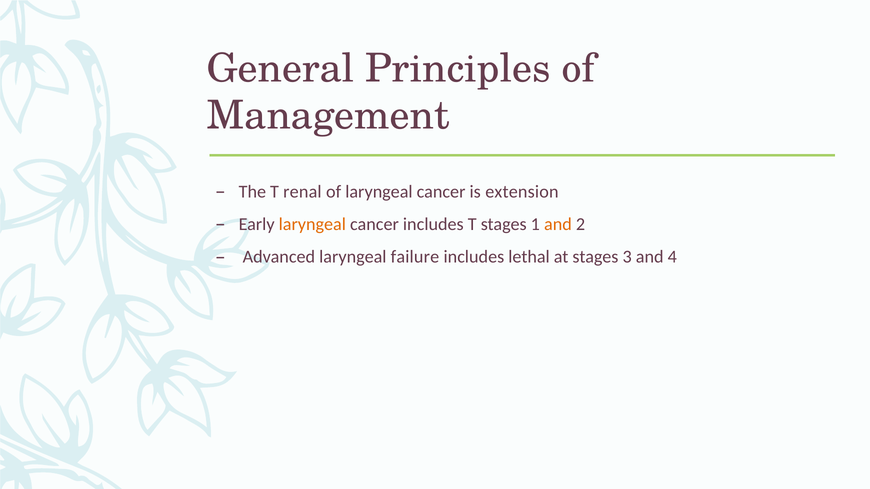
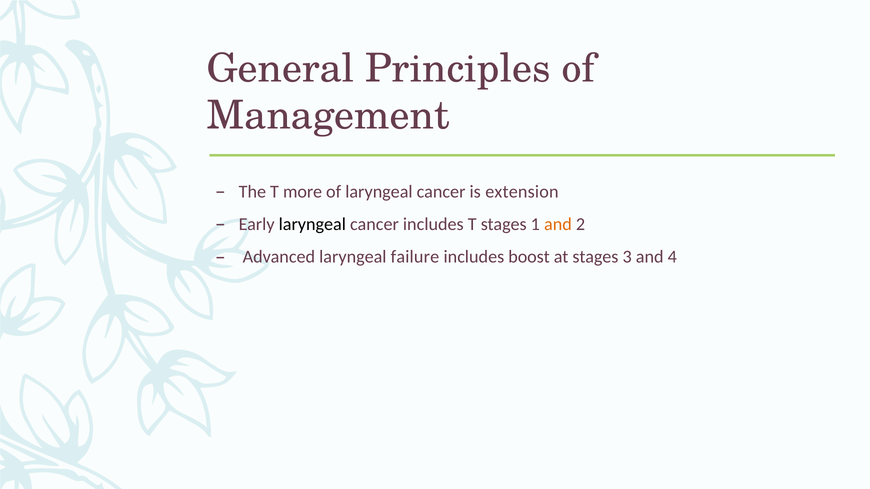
renal: renal -> more (303, 192)
laryngeal colour: orange -> black (312, 224)
lethal: lethal -> boost (529, 257)
